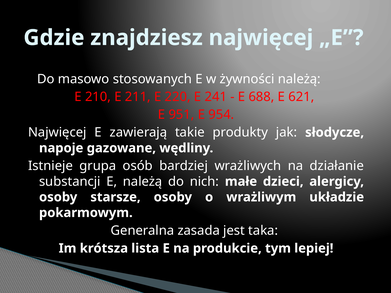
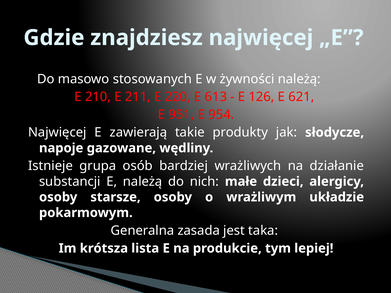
241: 241 -> 613 (216, 97)
688: 688 -> 126 (261, 97)
